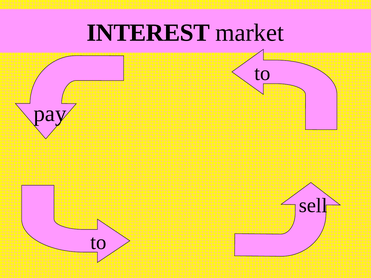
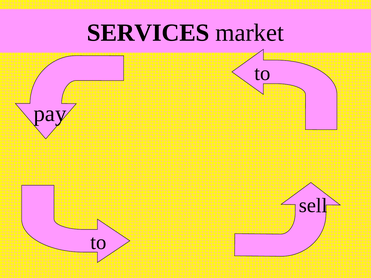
INTEREST: INTEREST -> SERVICES (148, 33)
